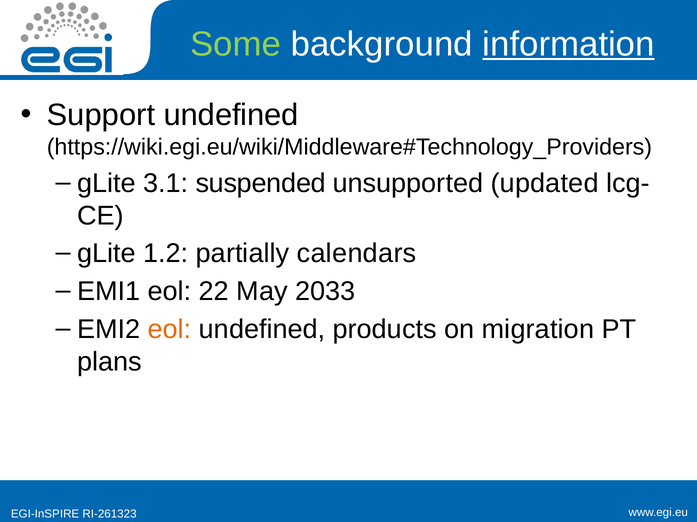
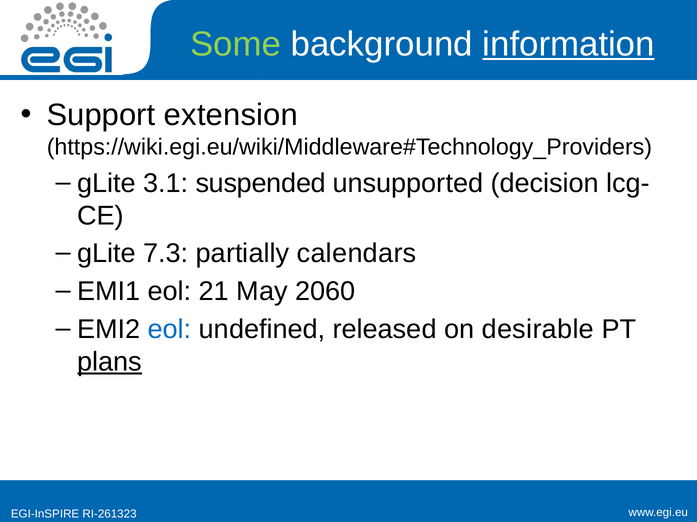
Support undefined: undefined -> extension (231, 115)
updated: updated -> decision (545, 183)
1.2: 1.2 -> 7.3 (166, 254)
22: 22 -> 21 (214, 292)
2033: 2033 -> 2060 (325, 292)
eol colour: orange -> blue (170, 330)
products: products -> released (385, 330)
migration: migration -> desirable (538, 330)
plans underline: none -> present (110, 362)
